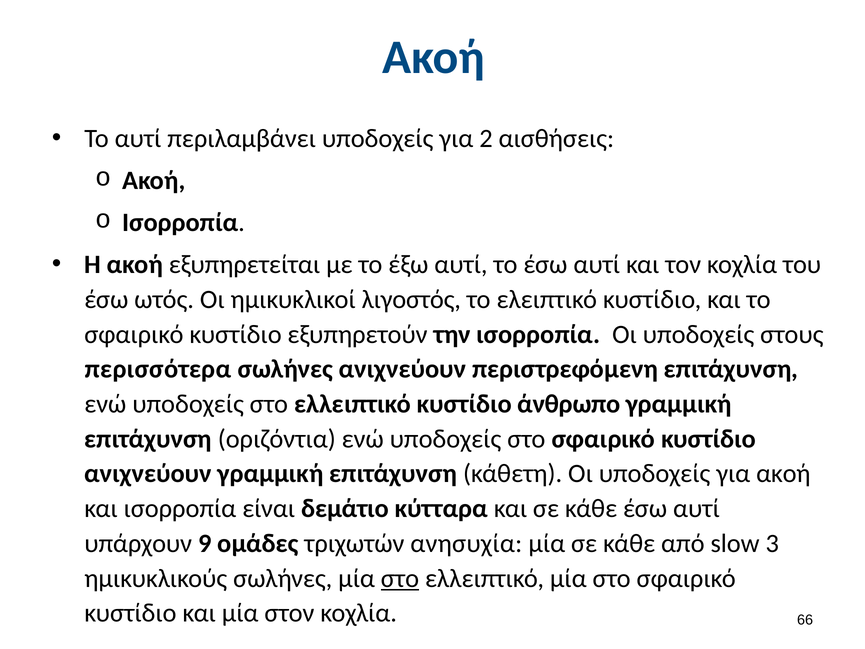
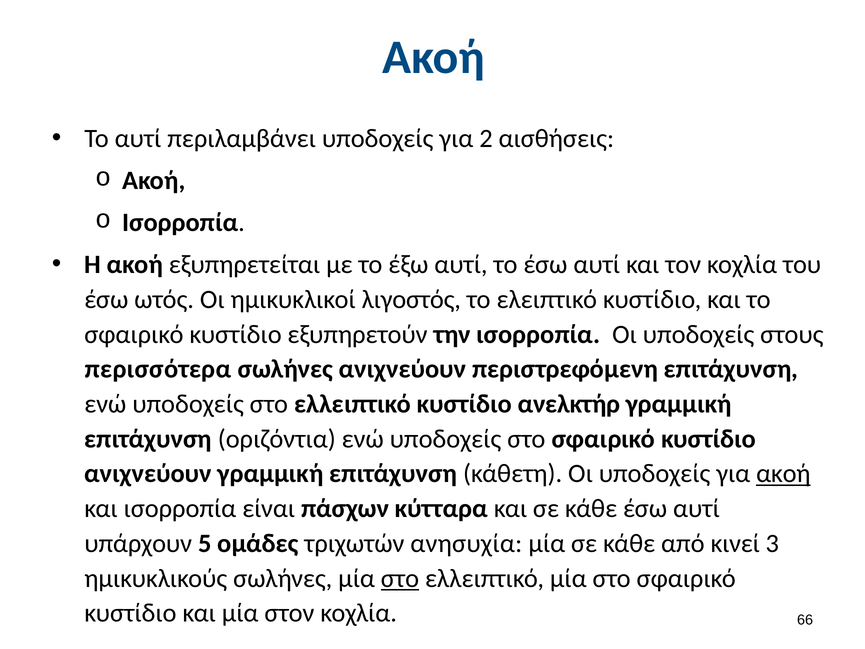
άνθρωπο: άνθρωπο -> ανελκτήρ (569, 404)
ακοή underline: none -> present (783, 474)
δεμάτιο: δεμάτιο -> πάσχων (345, 508)
9: 9 -> 5 (205, 543)
slow: slow -> κινεί (735, 543)
